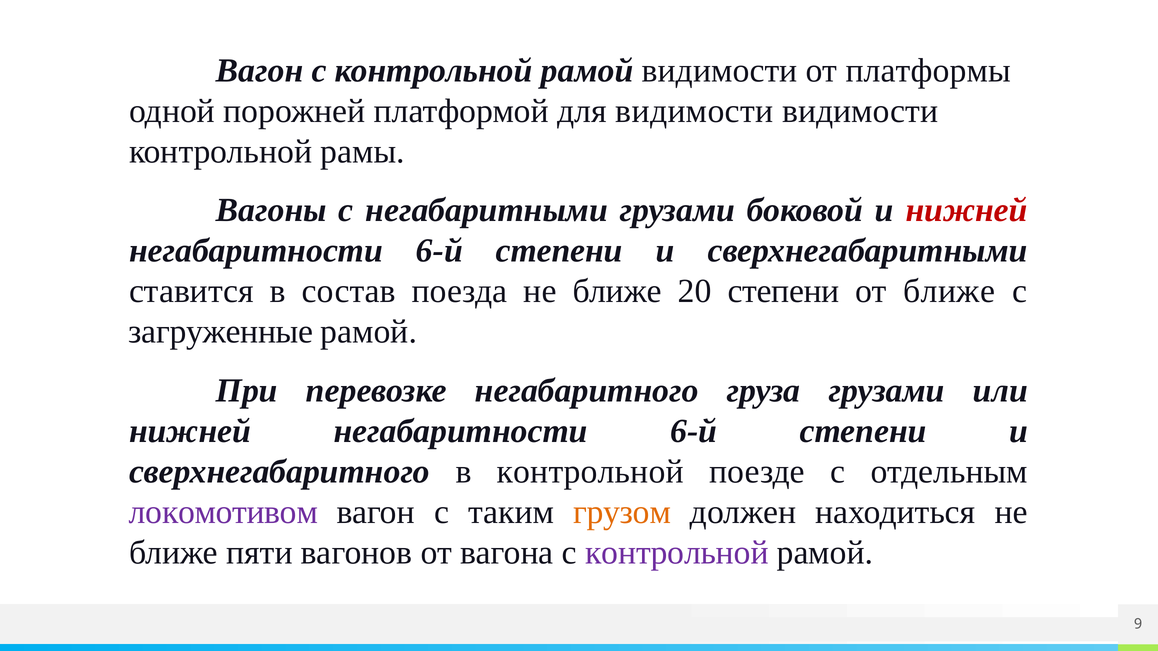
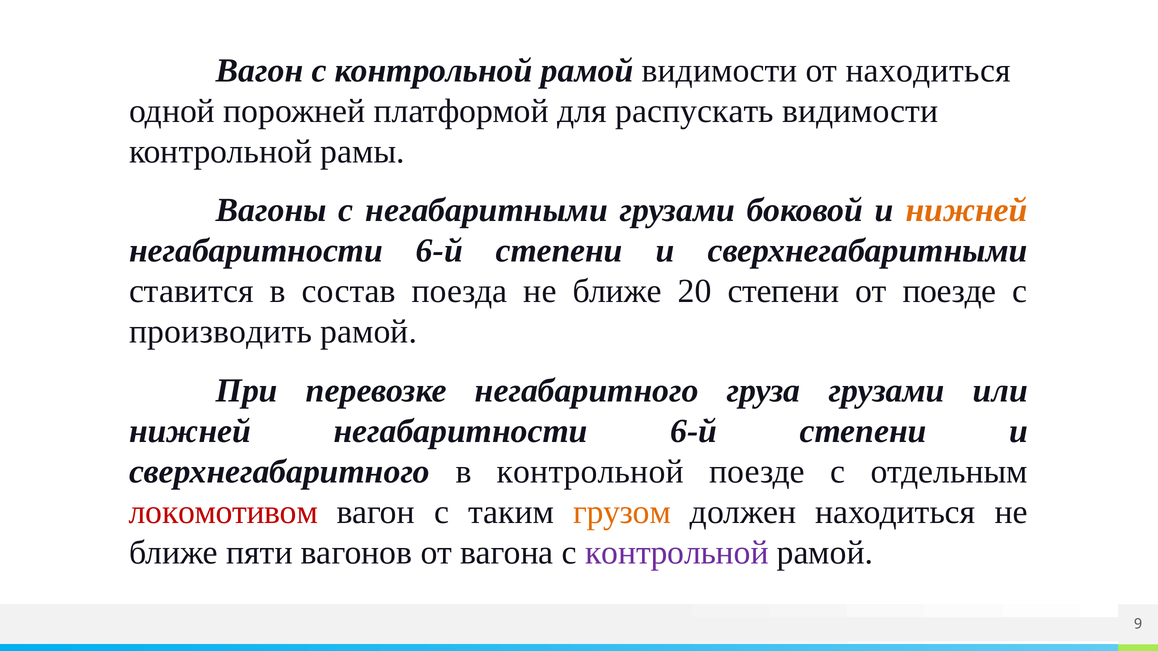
от платформы: платформы -> находиться (928, 71)
для видимости: видимости -> распускать (694, 111)
нижней colour: red -> orange (967, 210)
от ближе: ближе -> поезде (950, 291)
загруженные: загруженные -> производить (220, 332)
локомотивом colour: purple -> red (223, 512)
